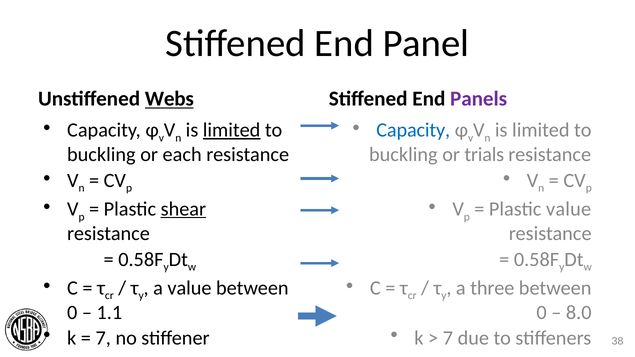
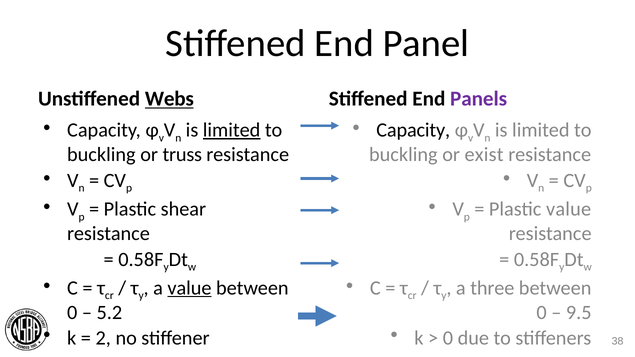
Capacity colour: blue -> black (413, 130)
each: each -> truss (182, 155)
trials: trials -> exist (484, 155)
shear underline: present -> none (183, 209)
value underline: none -> present (189, 288)
1.1: 1.1 -> 5.2 (109, 313)
8.0: 8.0 -> 9.5 (579, 313)
7: 7 -> 2 (103, 338)
7: 7 -> 0 (448, 338)
